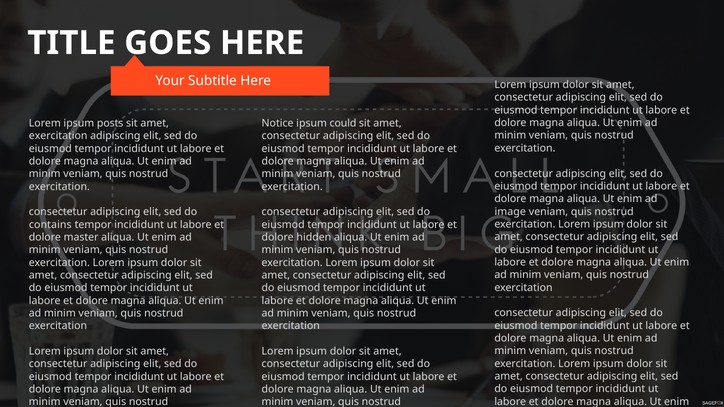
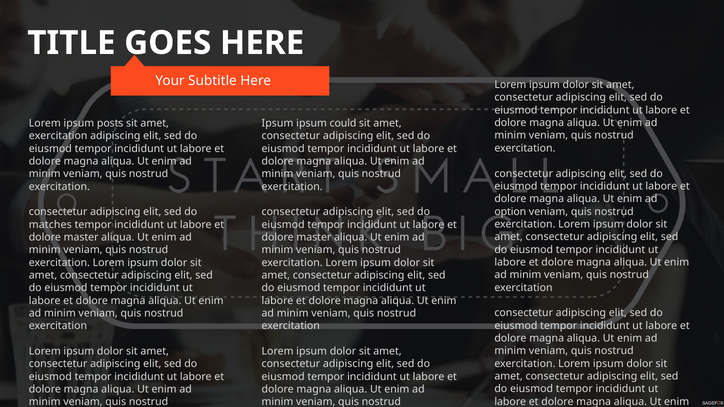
Notice: Notice -> Ipsum (278, 123)
image: image -> option (510, 212)
contains: contains -> matches (50, 225)
hidden: hidden -> master (314, 237)
